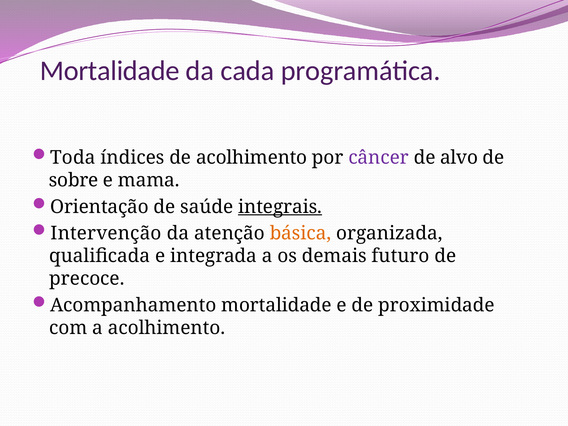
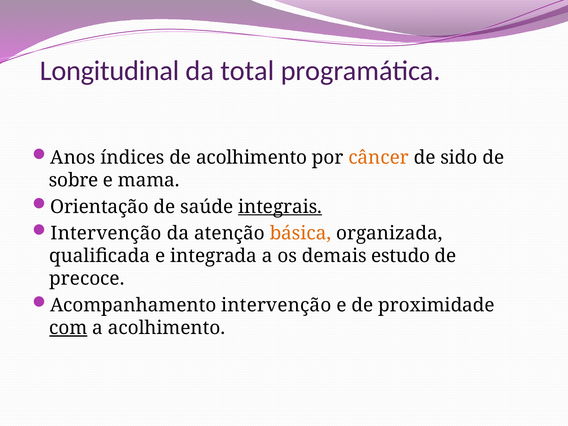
Mortalidade: Mortalidade -> Longitudinal (110, 71)
cada: cada -> total (247, 71)
Toda: Toda -> Anos (73, 158)
câncer colour: purple -> orange (379, 158)
alvo: alvo -> sido (459, 158)
futuro: futuro -> estudo (401, 256)
Acompanhamento mortalidade: mortalidade -> intervenção (276, 305)
com underline: none -> present (68, 328)
